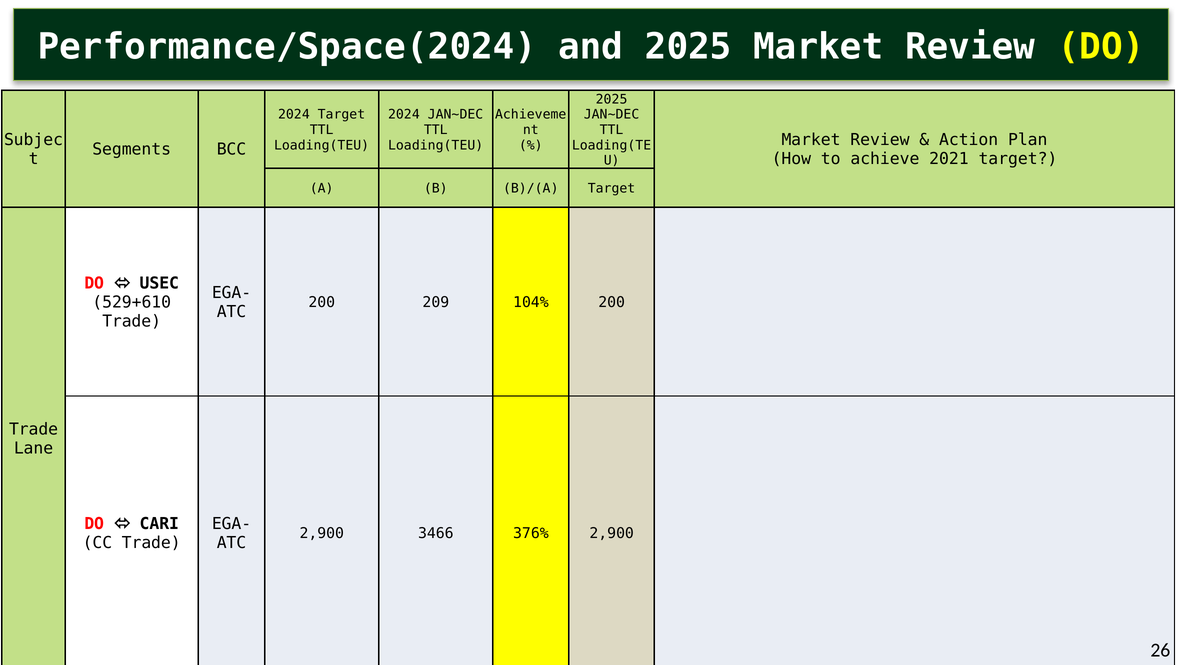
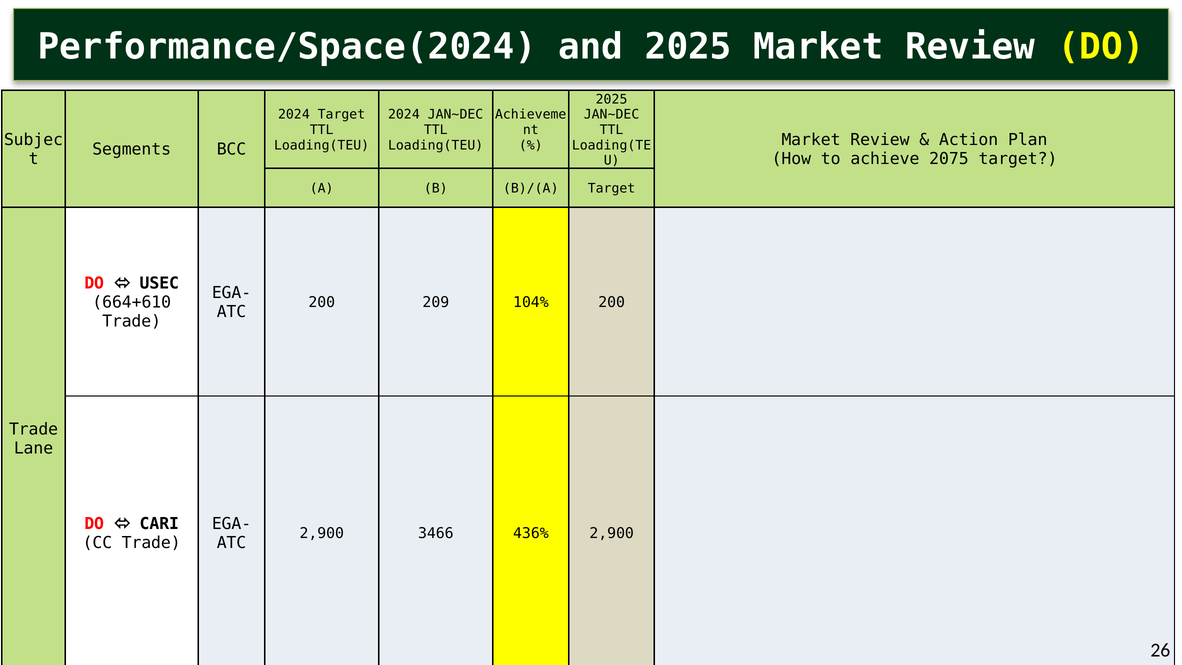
2021: 2021 -> 2075 (949, 159)
529+610: 529+610 -> 664+610 (132, 302)
376%: 376% -> 436% (531, 533)
